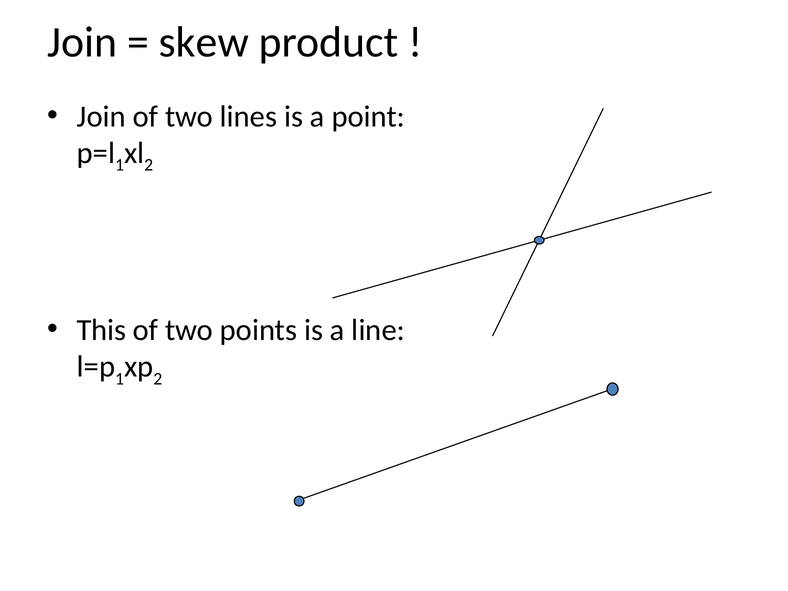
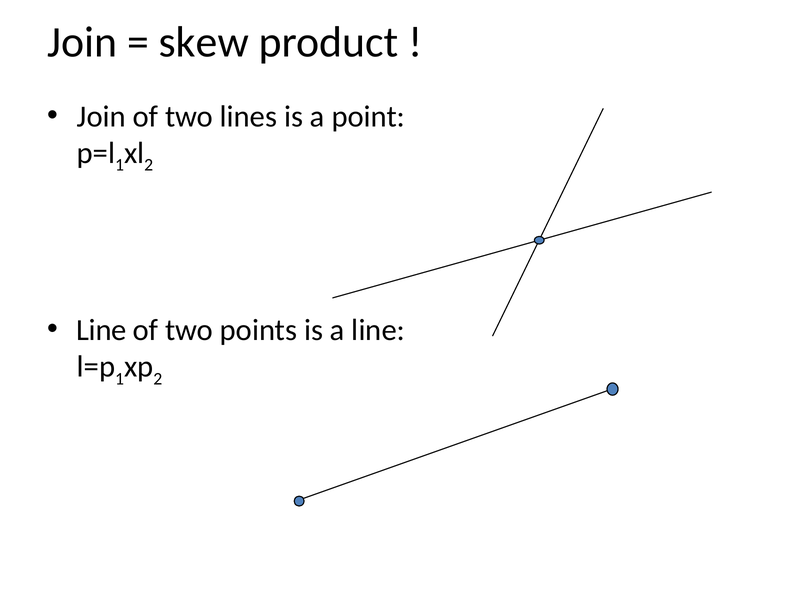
This: This -> Line (101, 330)
